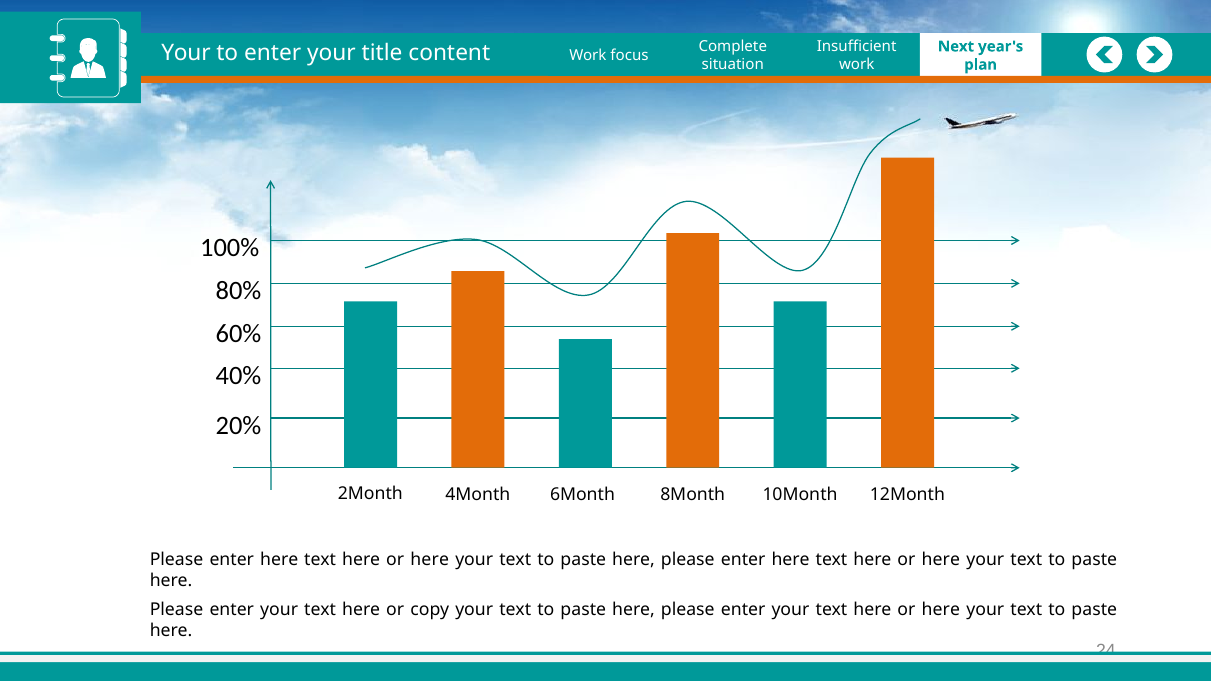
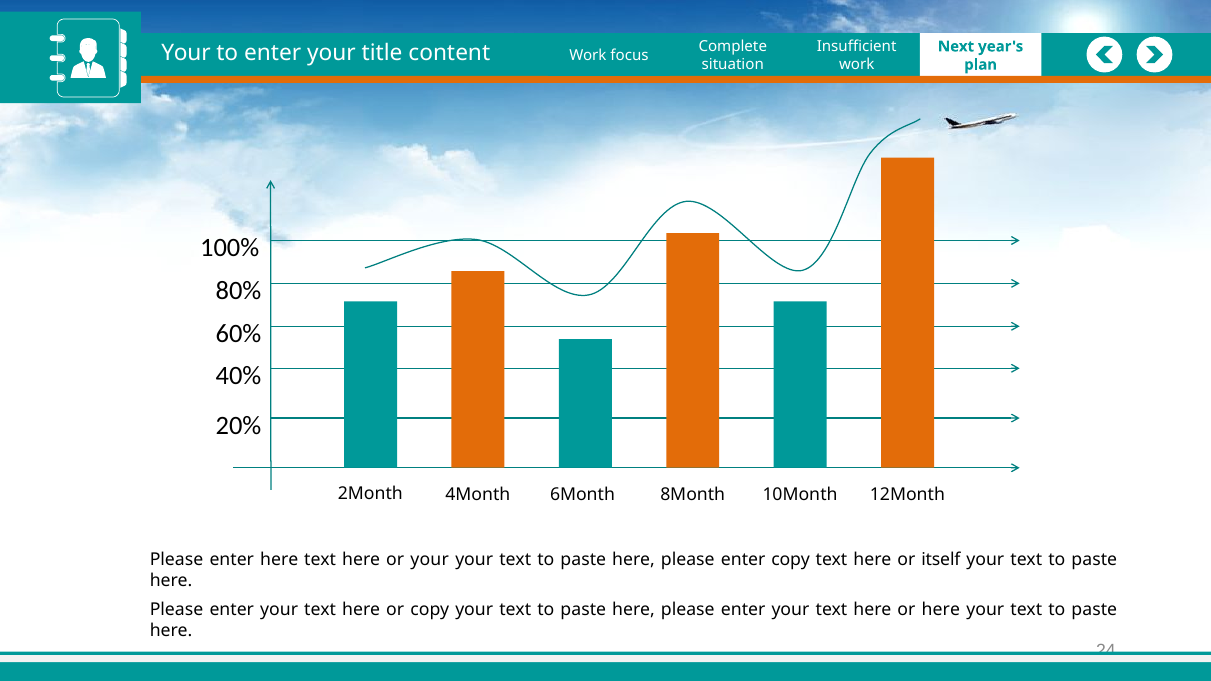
here: here -> your (430, 560)
here please enter here: here -> copy (791, 560)
here: here -> itself (941, 560)
